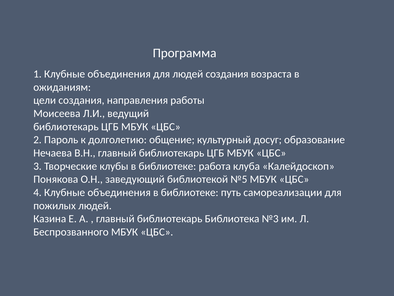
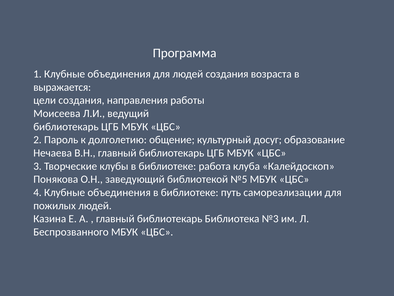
ожиданиям: ожиданиям -> выражается (62, 87)
